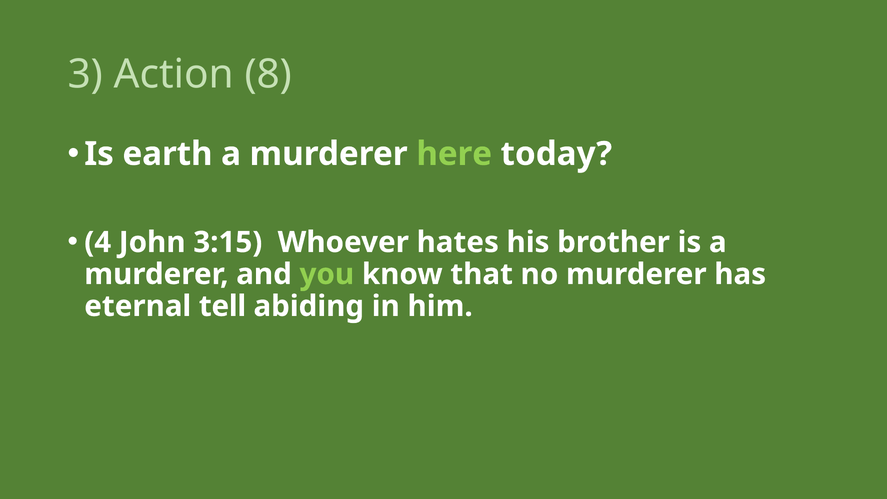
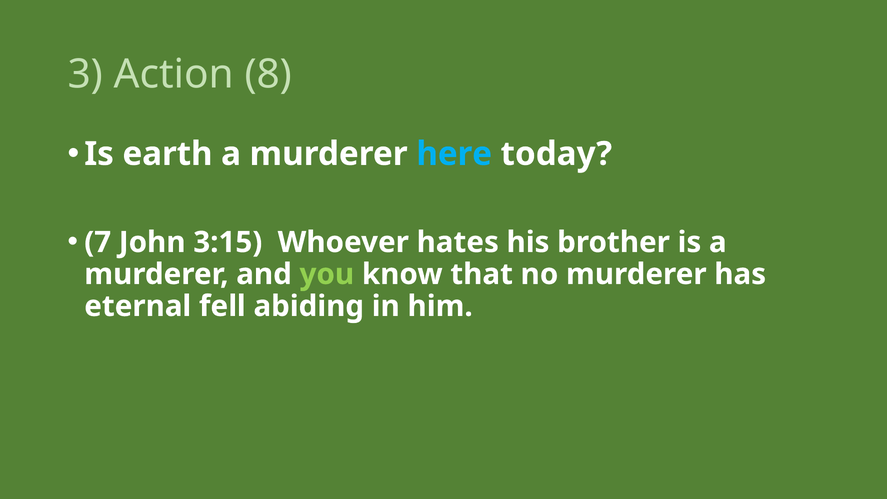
here colour: light green -> light blue (454, 154)
4: 4 -> 7 (98, 242)
tell: tell -> fell (222, 306)
